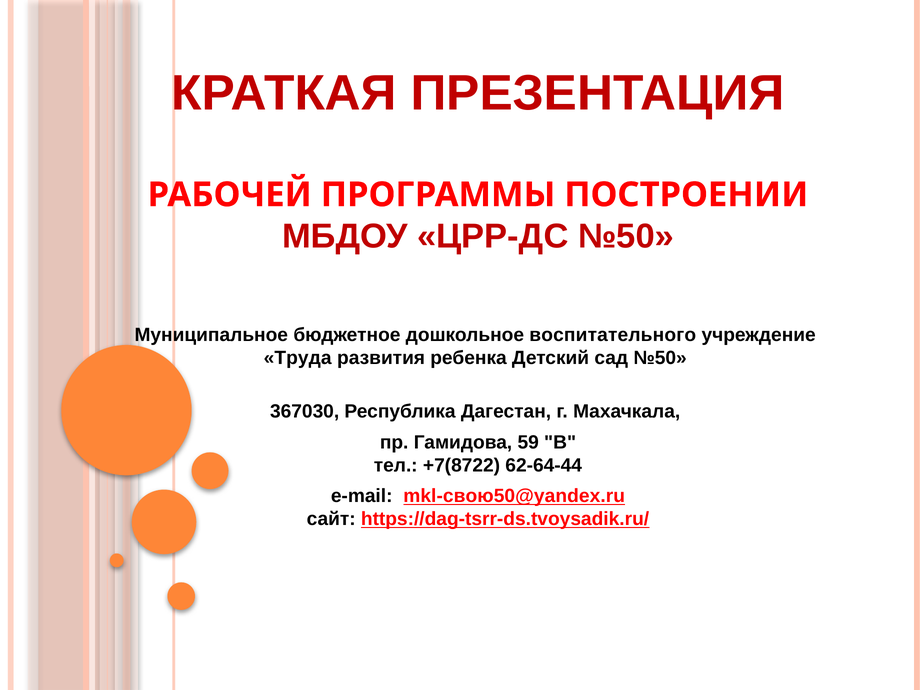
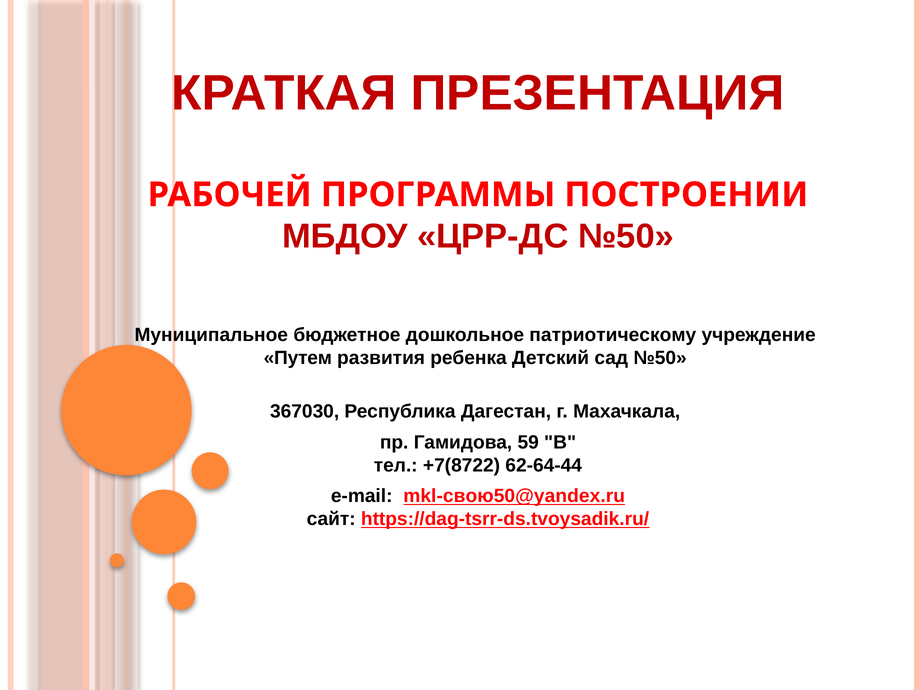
воспитательного: воспитательного -> патриотическому (613, 335)
Труда: Труда -> Путем (298, 358)
